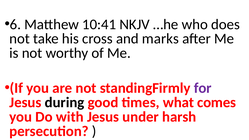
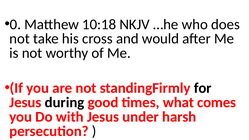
6: 6 -> 0 (15, 24)
10:41: 10:41 -> 10:18 (99, 24)
marks: marks -> would (160, 39)
for colour: purple -> black (203, 88)
